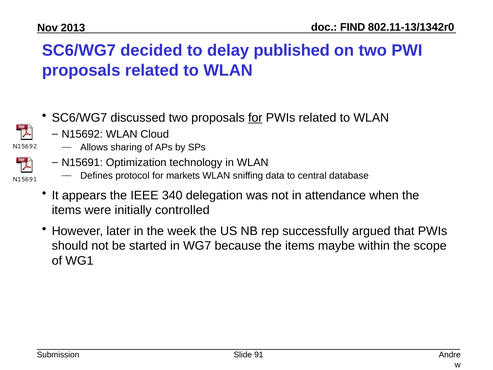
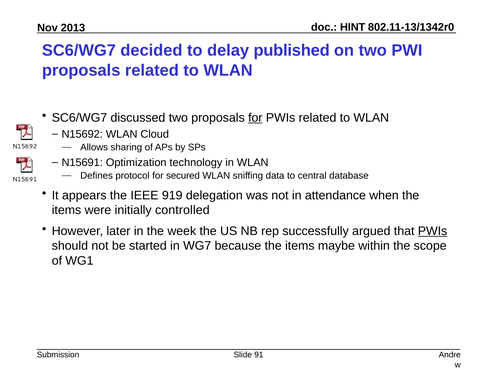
FIND: FIND -> HINT (353, 27)
markets: markets -> secured (183, 176)
340: 340 -> 919 (172, 195)
PWIs underline: none -> present (433, 231)
